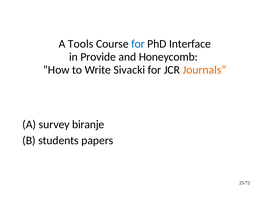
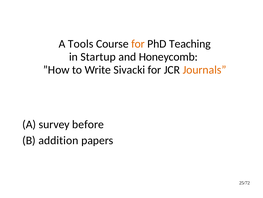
for colour: blue -> orange (138, 44)
Interface: Interface -> Teaching (190, 44)
Provide: Provide -> Startup (98, 57)
biranje: biranje -> before (88, 124)
students: students -> addition (58, 140)
